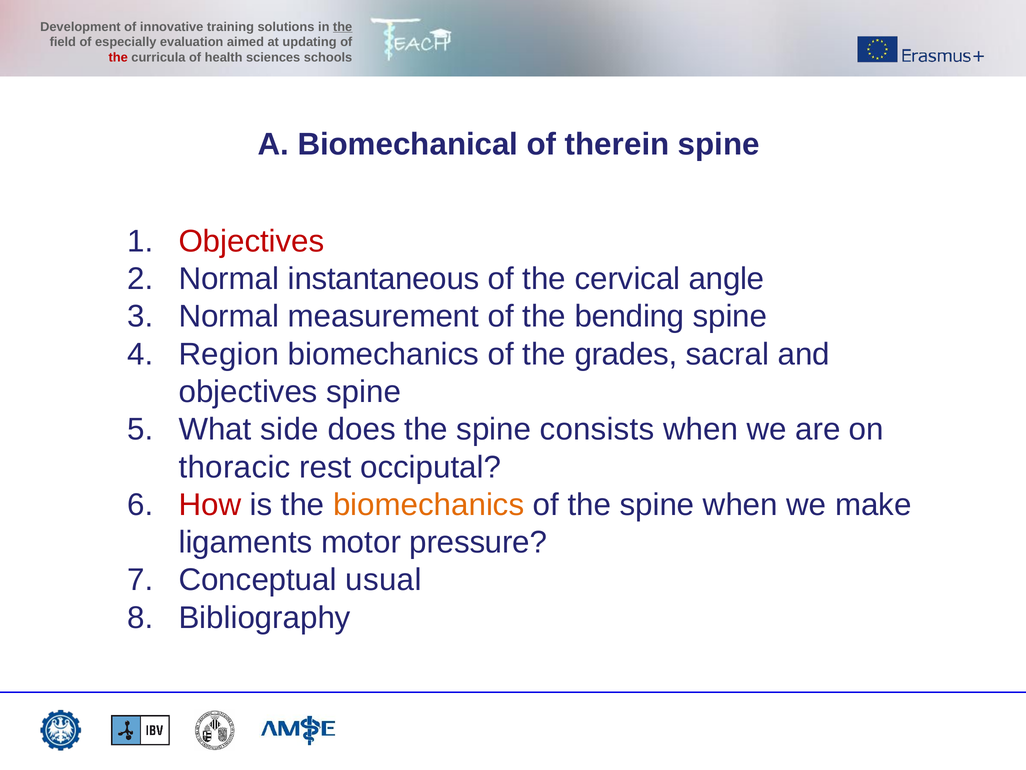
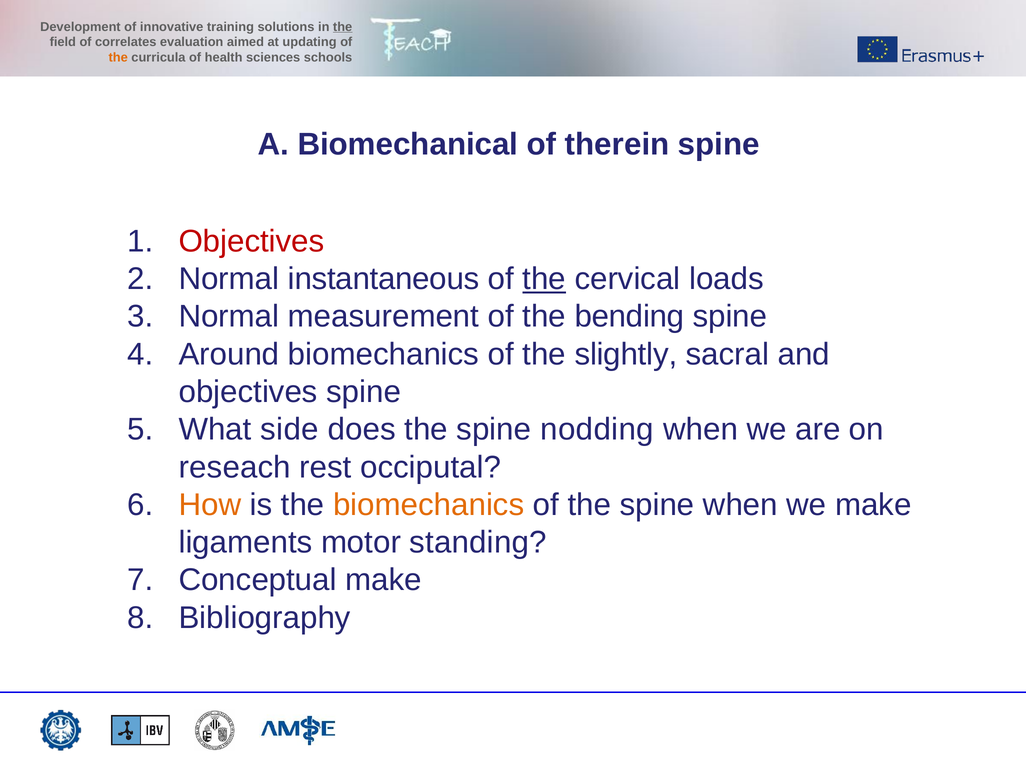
especially: especially -> correlates (126, 42)
the colour: red -> orange (118, 58)
the underline: none -> present (544, 279)
angle: angle -> loads (726, 279)
Region: Region -> Around (229, 354)
grades: grades -> slightly (626, 354)
consists: consists -> nodding (597, 429)
thoracic: thoracic -> reseach (235, 467)
How colour: red -> orange (210, 504)
pressure: pressure -> standing (478, 542)
Conceptual usual: usual -> make (384, 580)
